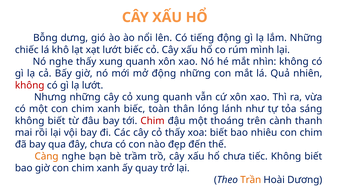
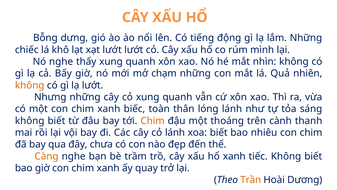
lướt biếc: biếc -> lướt (134, 50)
mở động: động -> chạm (164, 73)
không colour: red -> orange (30, 85)
Chim colour: red -> orange (153, 121)
cỏ thấy: thấy -> lánh (175, 133)
hổ chưa: chưa -> xanh (234, 156)
